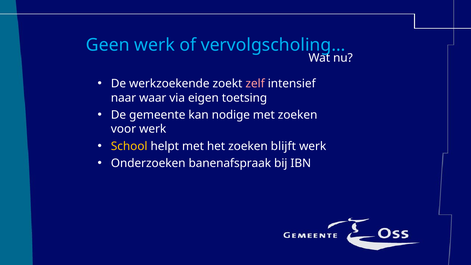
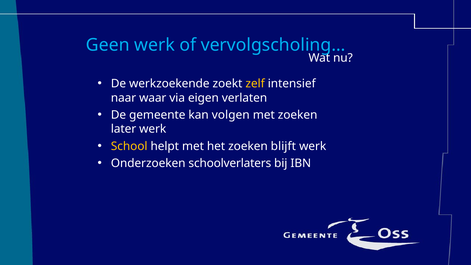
zelf colour: pink -> yellow (255, 84)
toetsing: toetsing -> verlaten (245, 98)
nodige: nodige -> volgen (231, 115)
voor: voor -> later (124, 129)
banenafspraak: banenafspraak -> schoolverlaters (230, 163)
